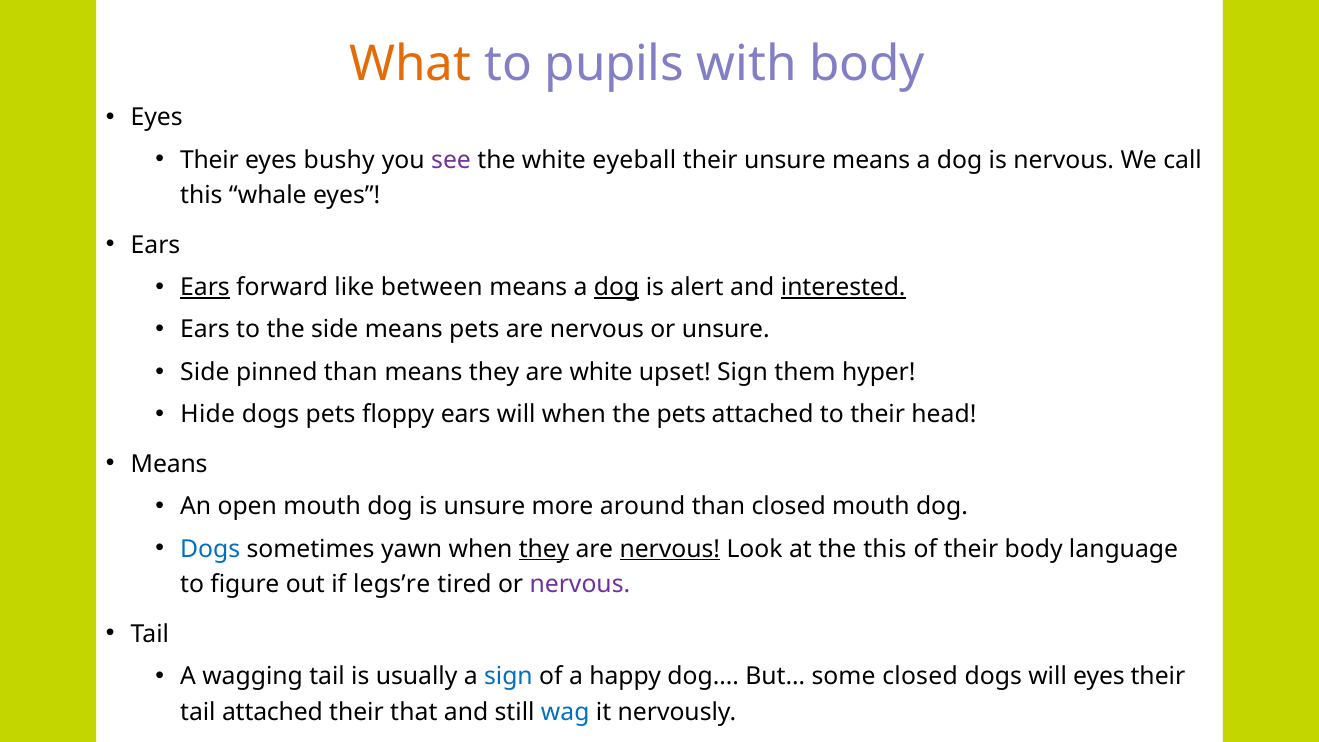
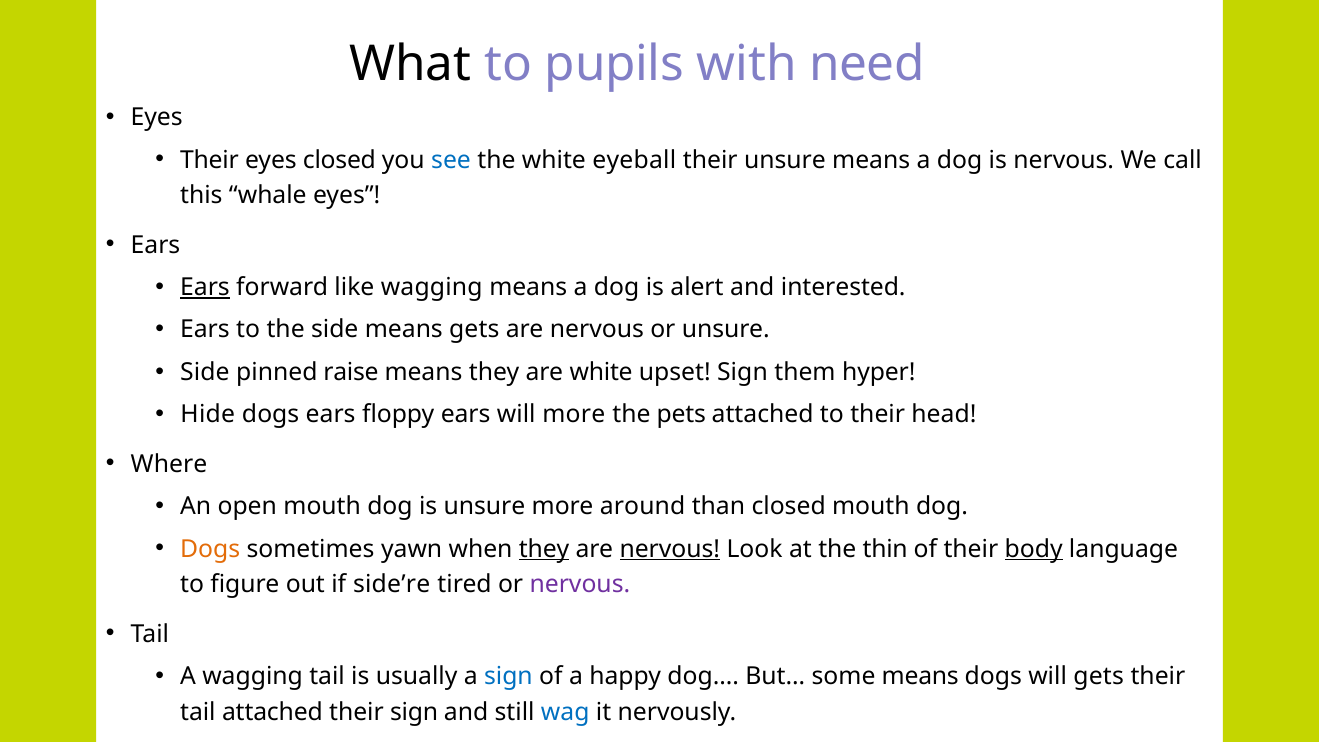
What colour: orange -> black (410, 64)
with body: body -> need (867, 64)
eyes bushy: bushy -> closed (339, 160)
see colour: purple -> blue (451, 160)
like between: between -> wagging (432, 287)
dog underline: present -> none (617, 287)
interested underline: present -> none (843, 287)
means pets: pets -> gets (474, 330)
pinned than: than -> raise (351, 372)
dogs pets: pets -> ears (331, 415)
will when: when -> more (574, 415)
Means: Means -> Where (169, 464)
Dogs colour: blue -> orange (210, 549)
the this: this -> thin (885, 549)
body underline: none -> present (1034, 549)
legs’re: legs’re -> side’re (392, 585)
some closed: closed -> means (920, 676)
will eyes: eyes -> gets (1099, 676)
their that: that -> sign (414, 712)
